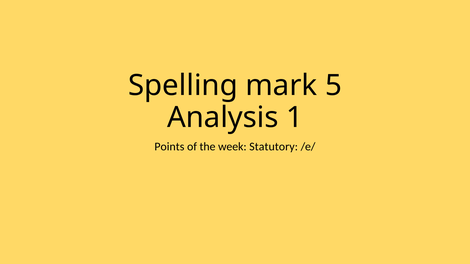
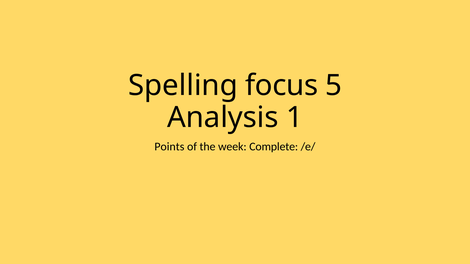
mark: mark -> focus (282, 86)
Statutory: Statutory -> Complete (274, 147)
